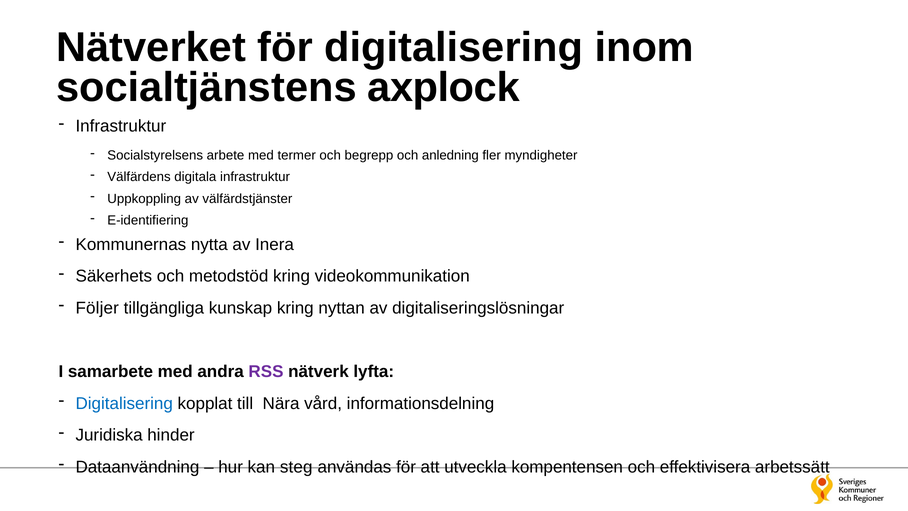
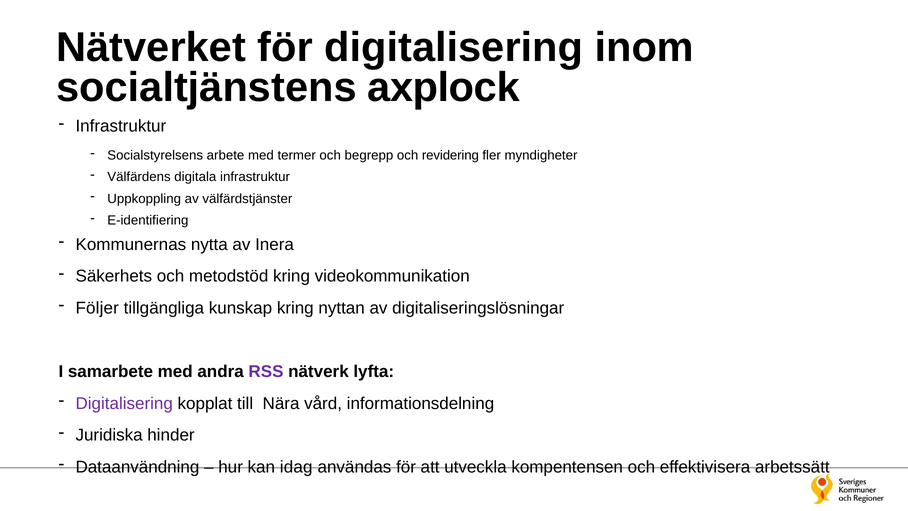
anledning: anledning -> revidering (450, 155)
Digitalisering colour: blue -> purple (124, 403)
steg: steg -> idag (296, 467)
